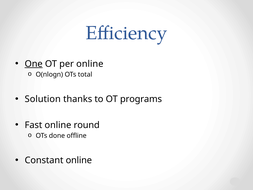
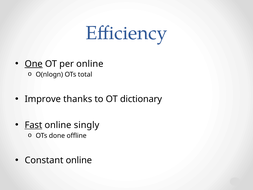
Solution: Solution -> Improve (43, 99)
programs: programs -> dictionary (141, 99)
Fast underline: none -> present (33, 125)
round: round -> singly (87, 125)
